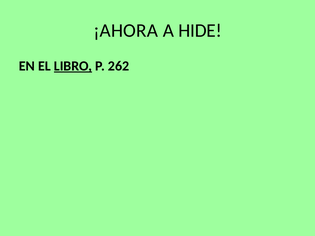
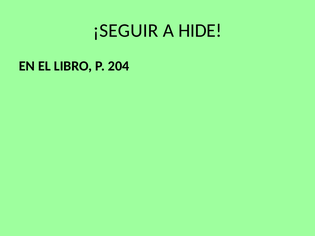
¡AHORA: ¡AHORA -> ¡SEGUIR (126, 30)
LIBRO underline: present -> none (73, 66)
262: 262 -> 204 (119, 66)
